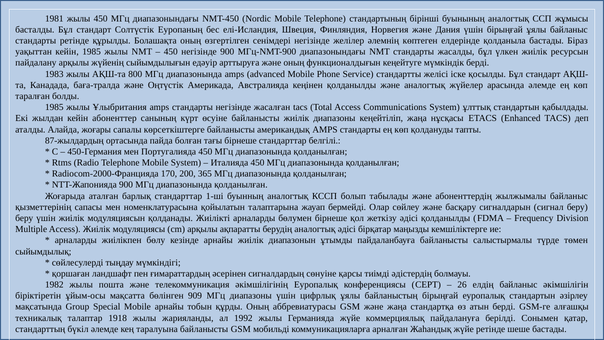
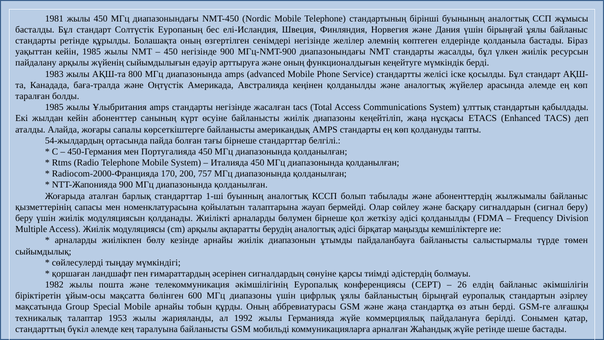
87-жылдардың: 87-жылдардың -> 54-жылдардың (74, 140)
365: 365 -> 757 (205, 174)
909: 909 -> 600 (195, 296)
1918: 1918 -> 1953 (118, 318)
